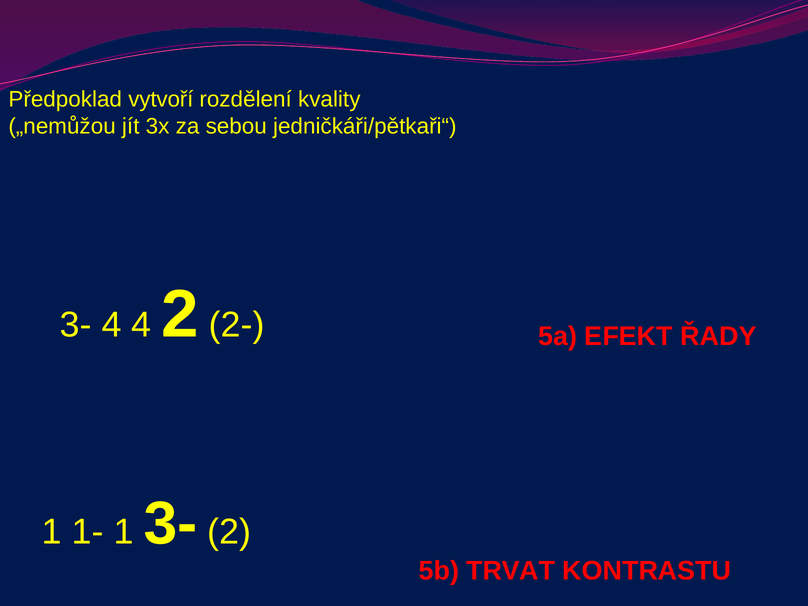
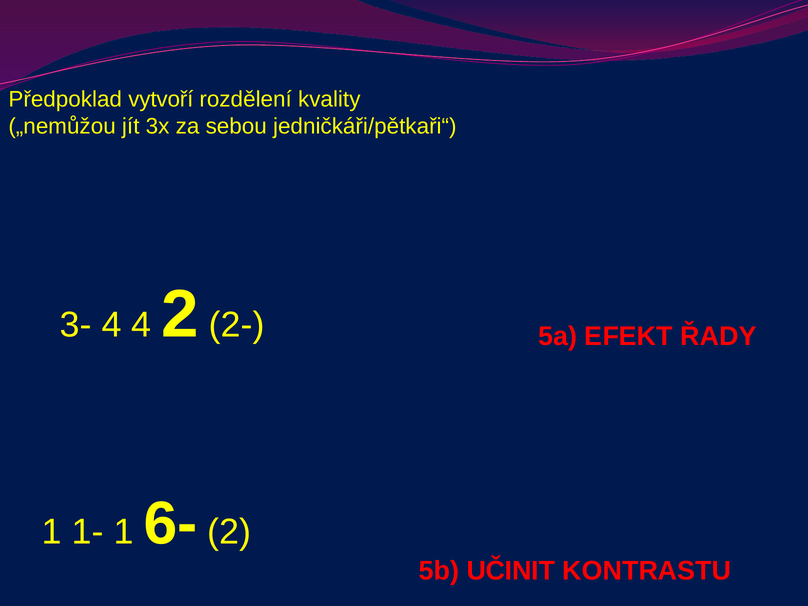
1 3-: 3- -> 6- (171, 524)
TRVAT: TRVAT -> UČINIT (511, 571)
